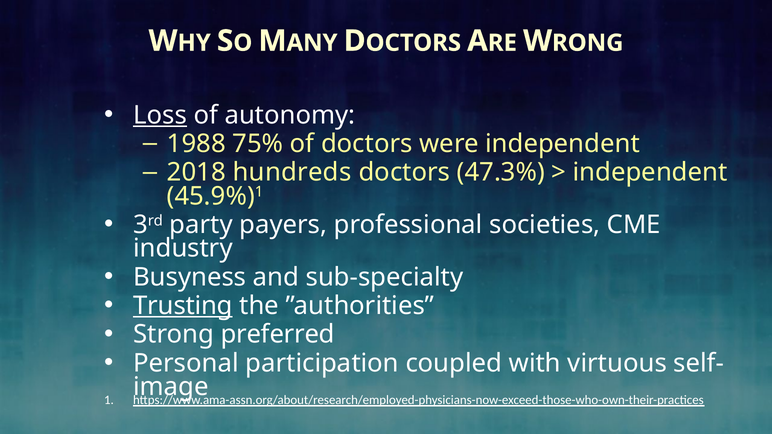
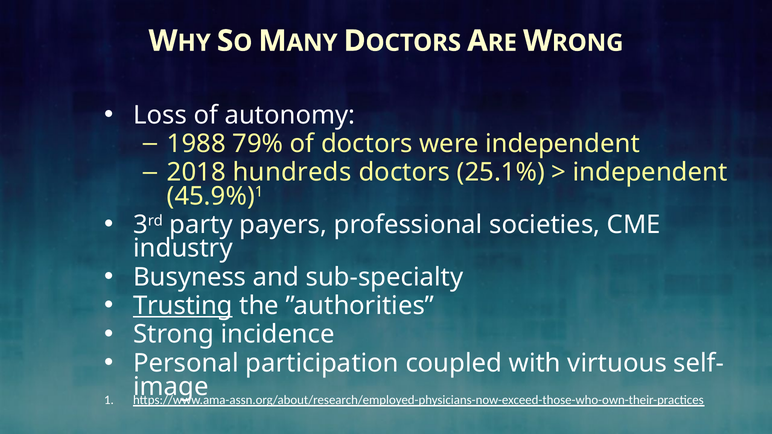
Loss underline: present -> none (160, 115)
75%: 75% -> 79% (258, 144)
47.3%: 47.3% -> 25.1% (501, 173)
preferred: preferred -> incidence (278, 335)
